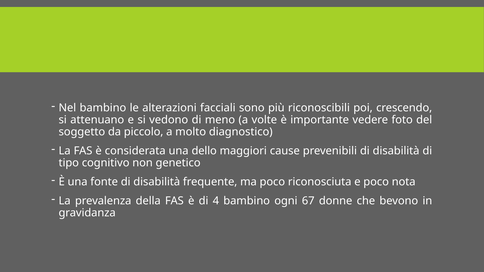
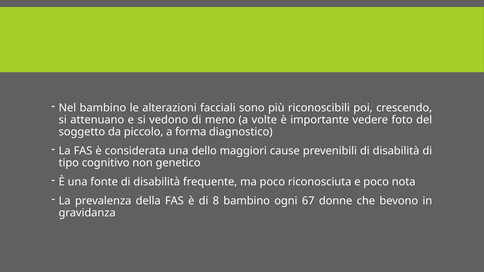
molto: molto -> forma (191, 132)
4: 4 -> 8 (216, 201)
